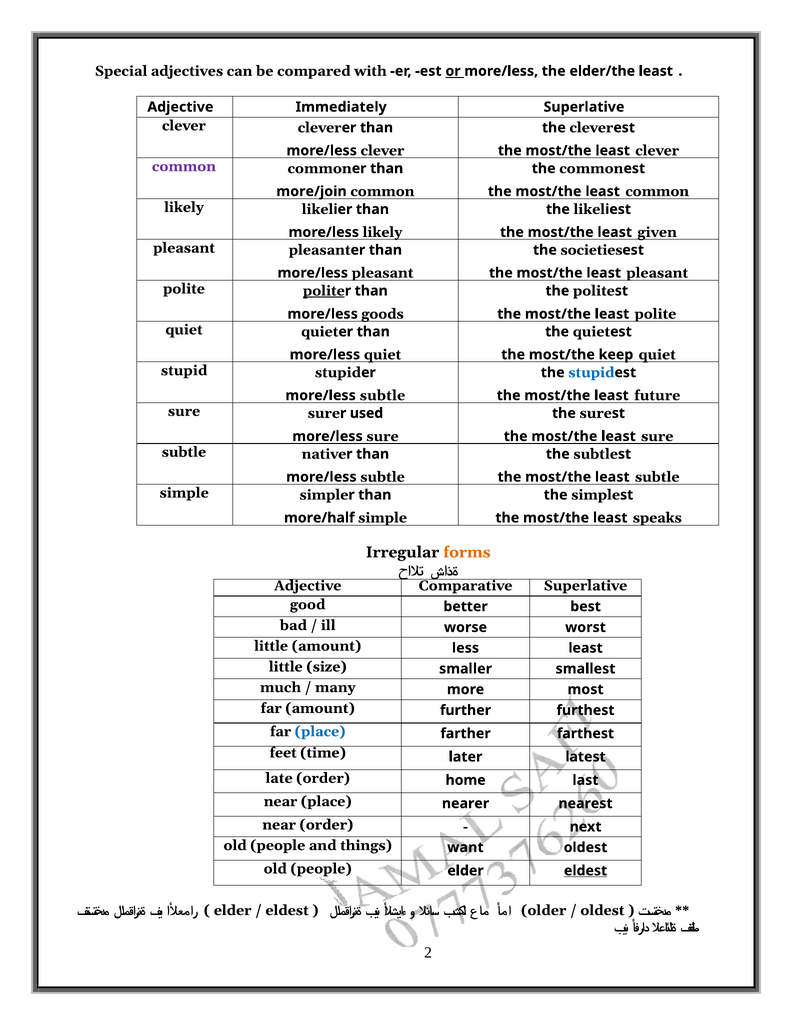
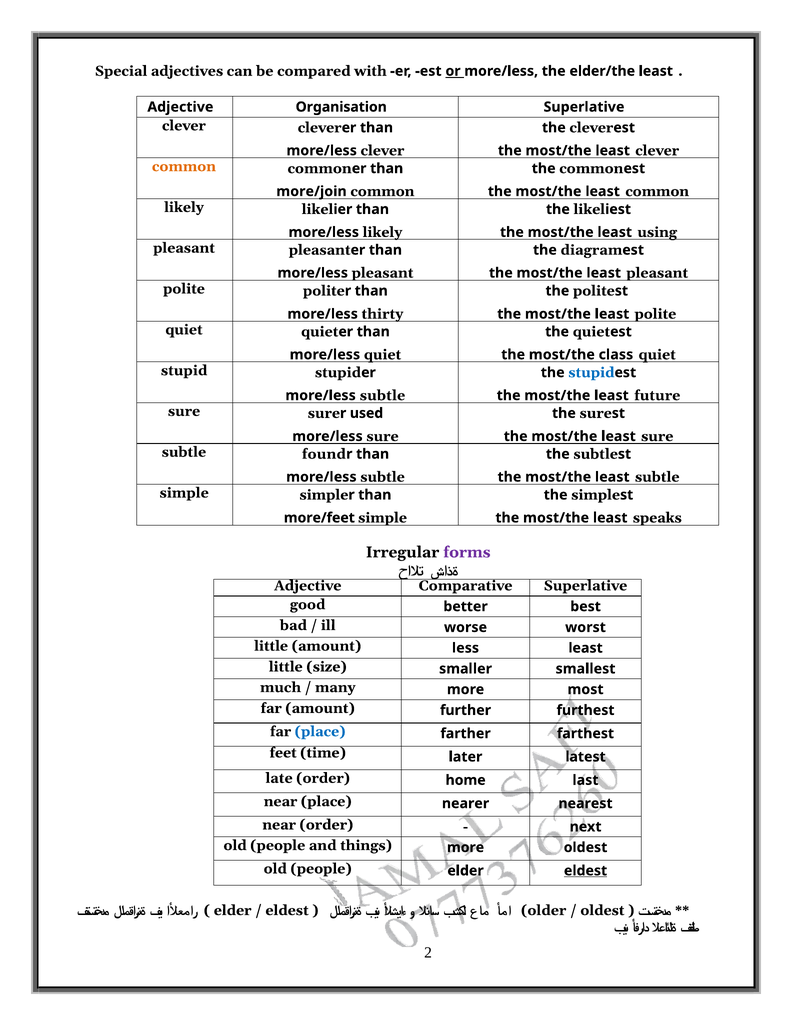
Immediately: Immediately -> Organisation (341, 107)
common colour: purple -> orange (184, 166)
given: given -> using (657, 232)
societies: societies -> diagram (591, 250)
polite underline: present -> none (324, 291)
goods: goods -> thirty (382, 314)
keep: keep -> class (616, 355)
native: native -> found (324, 454)
more/half: more/half -> more/feet (319, 518)
forms colour: orange -> purple (467, 552)
things want: want -> more (466, 847)
